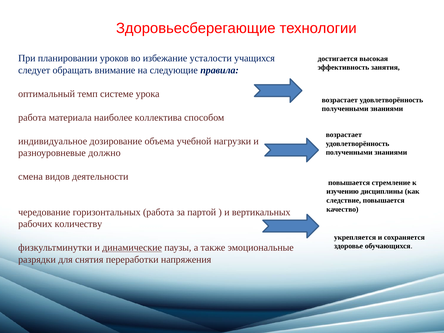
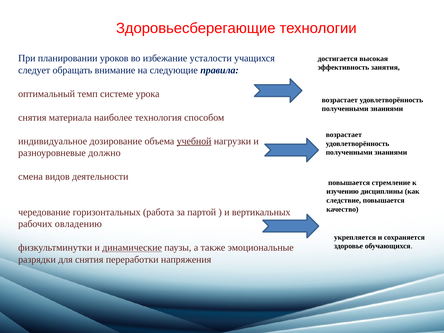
работа: работа -> снятия (32, 117)
коллектива: коллектива -> технология (158, 117)
учебной underline: none -> present (194, 141)
количеству: количеству -> овладению (78, 224)
